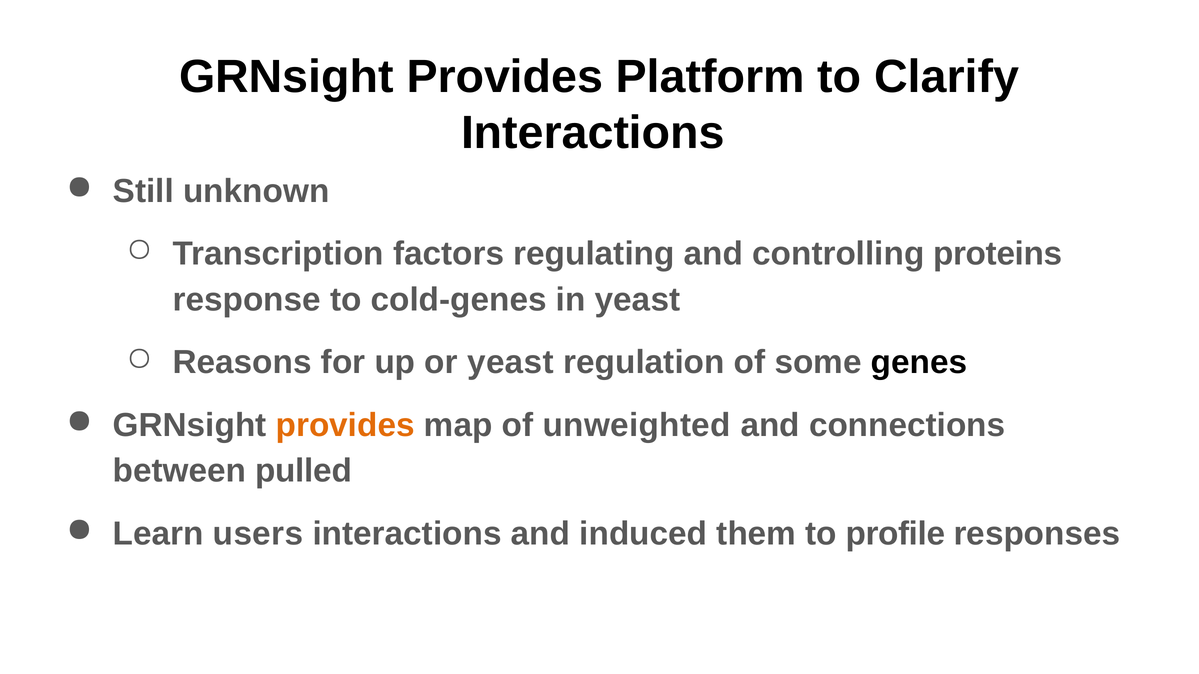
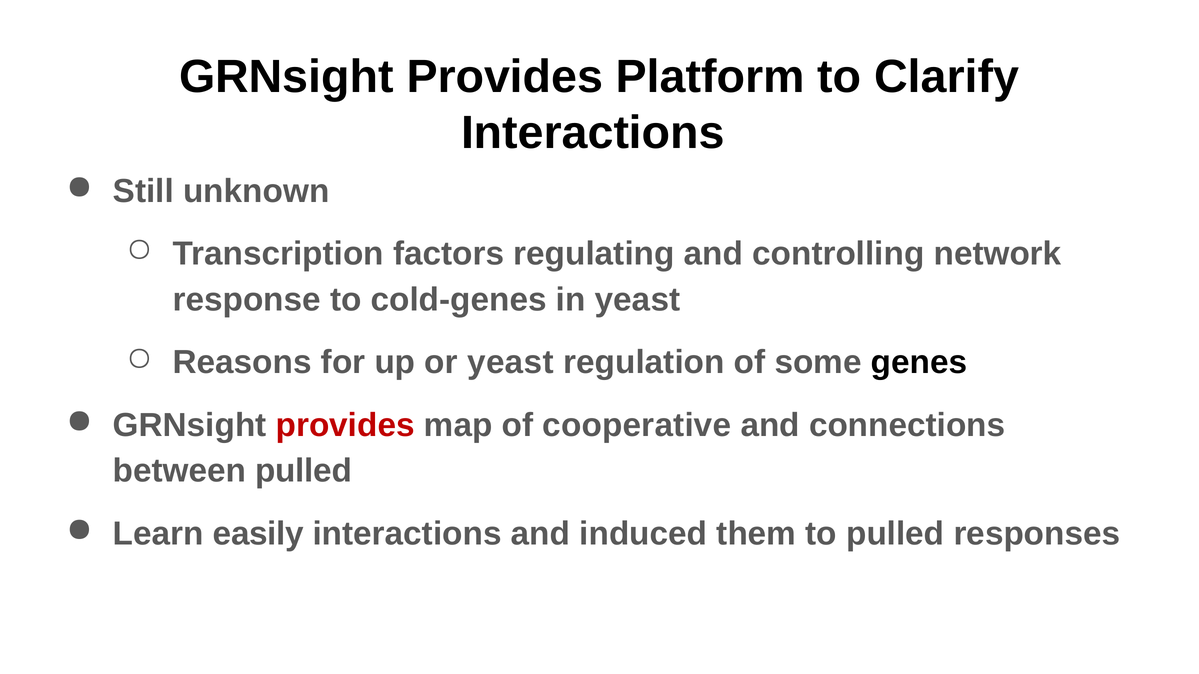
proteins: proteins -> network (998, 254)
provides colour: orange -> red (345, 425)
unweighted: unweighted -> cooperative (637, 425)
users: users -> easily (258, 534)
to profile: profile -> pulled (895, 534)
